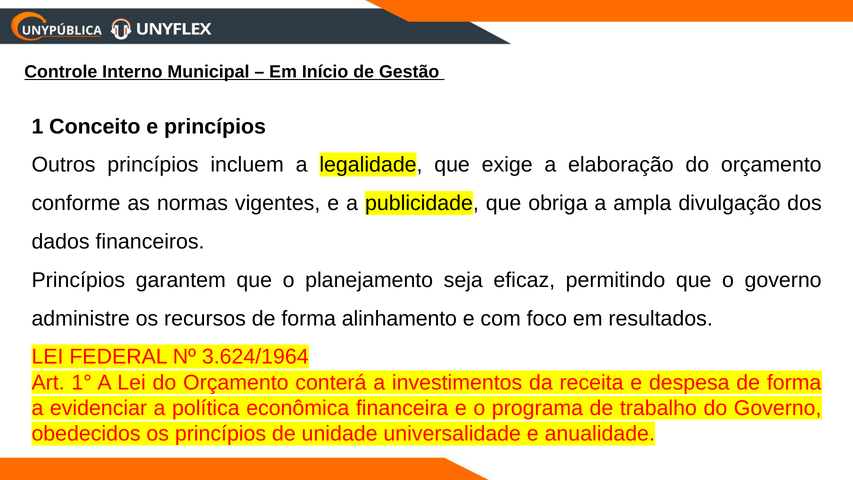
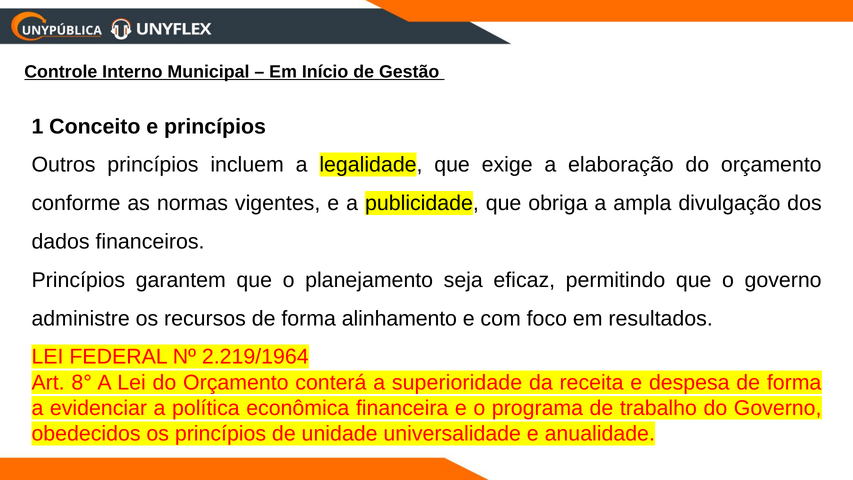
3.624/1964: 3.624/1964 -> 2.219/1964 (255, 357)
1°: 1° -> 8° (82, 382)
investimentos: investimentos -> superioridade (457, 382)
